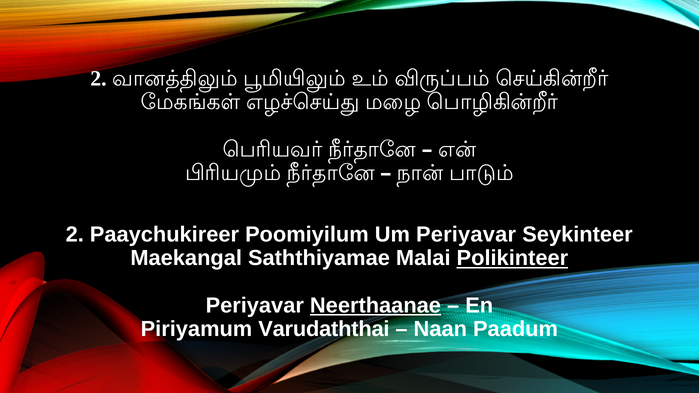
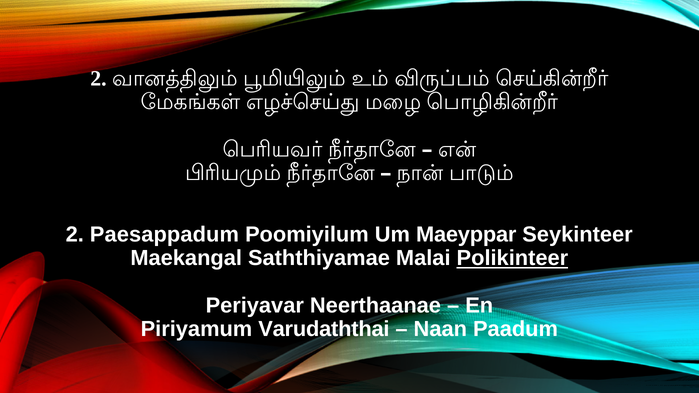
Paaychukireer: Paaychukireer -> Paesappadum (164, 235)
Um Periyavar: Periyavar -> Maeyppar (466, 235)
Neerthaanae underline: present -> none (375, 306)
